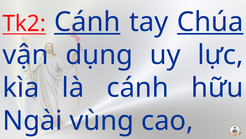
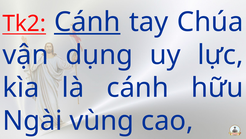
Chúa underline: present -> none (210, 22)
